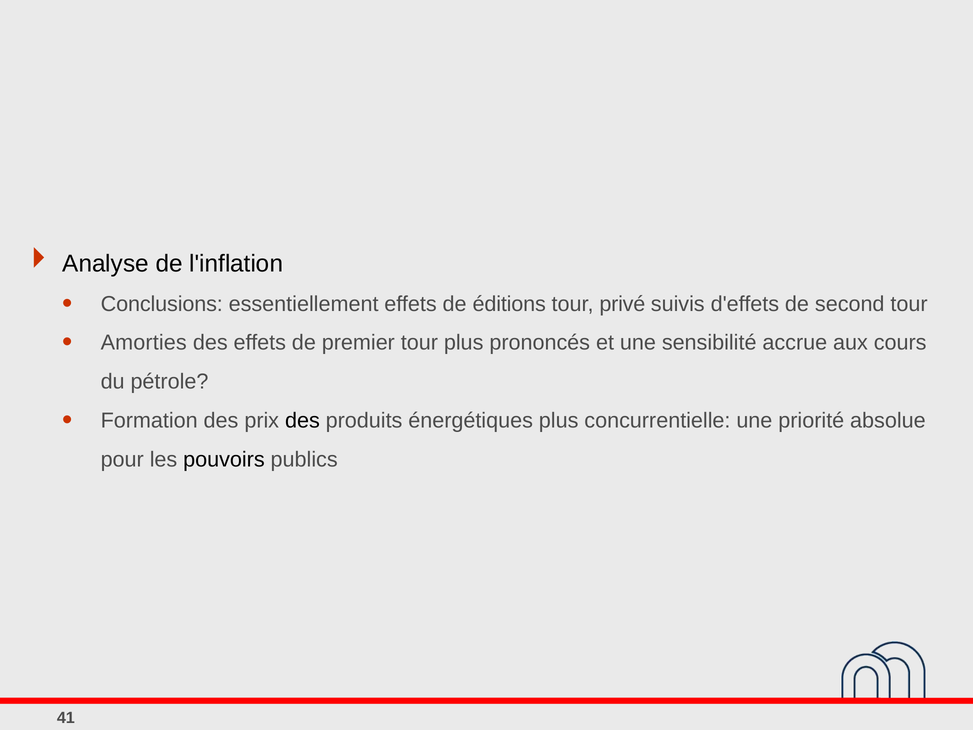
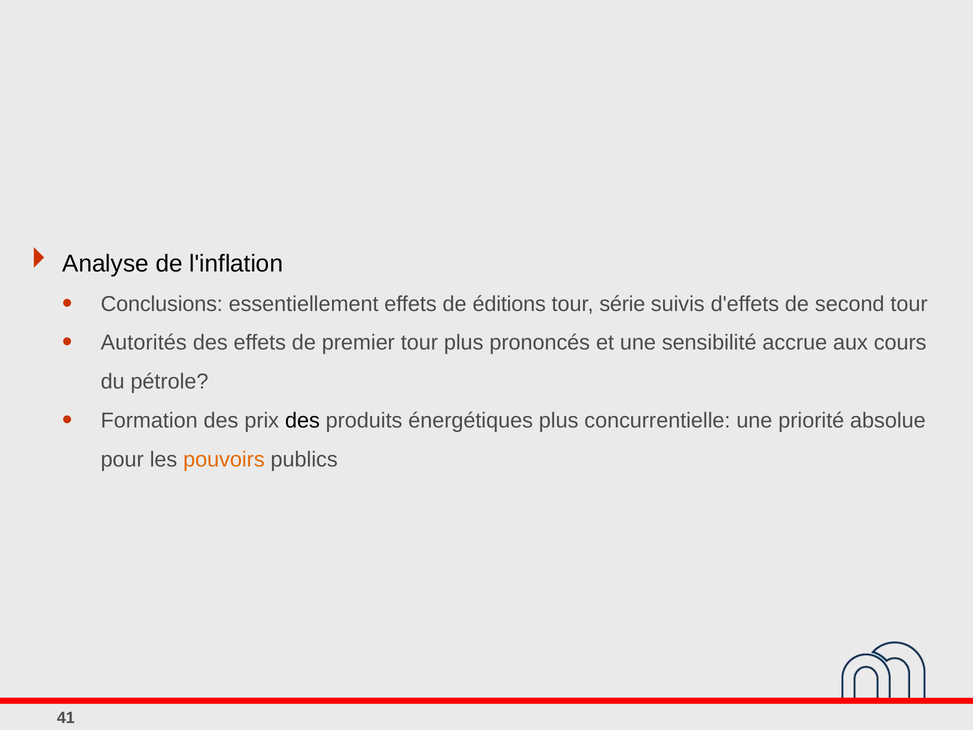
privé: privé -> série (622, 304)
Amorties: Amorties -> Autorités (144, 343)
pouvoirs colour: black -> orange (224, 459)
